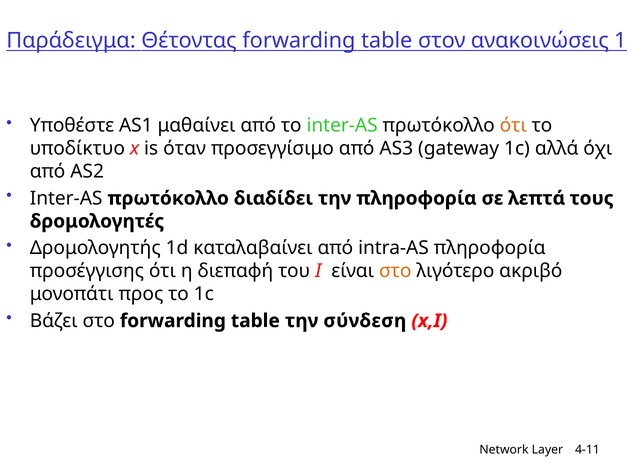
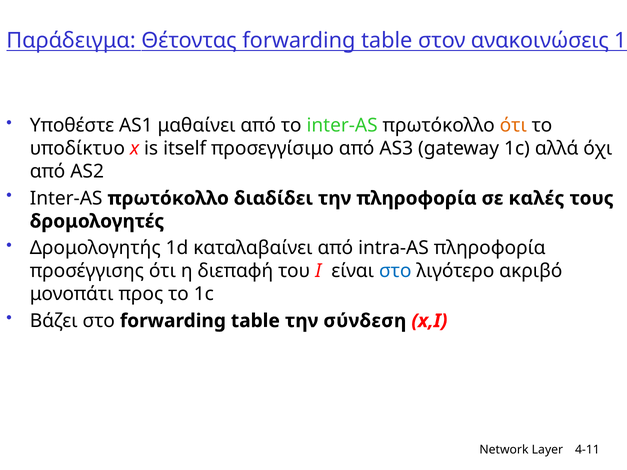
όταν: όταν -> itself (185, 149)
λεπτά: λεπτά -> καλές (536, 198)
στο colour: orange -> blue (395, 271)
